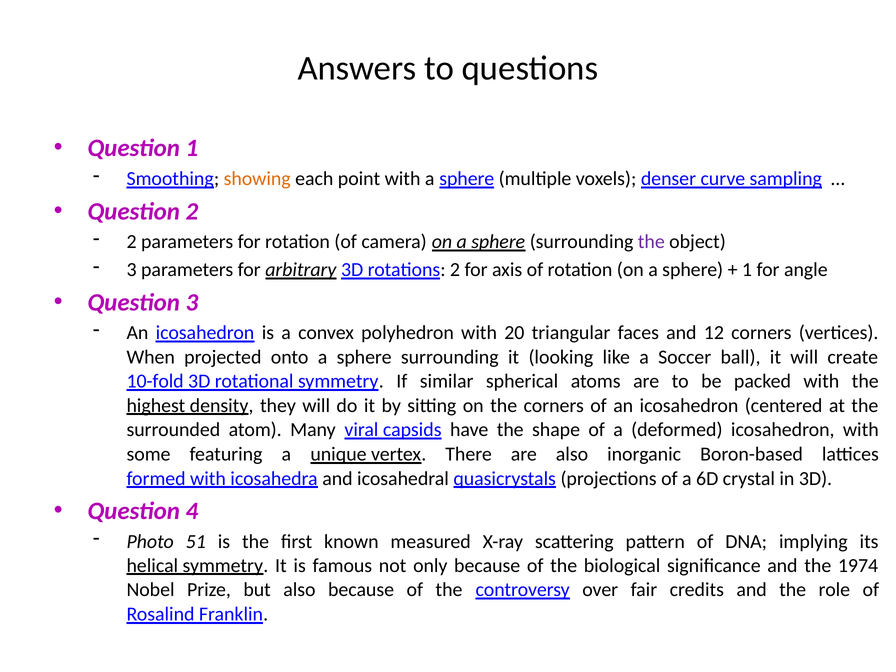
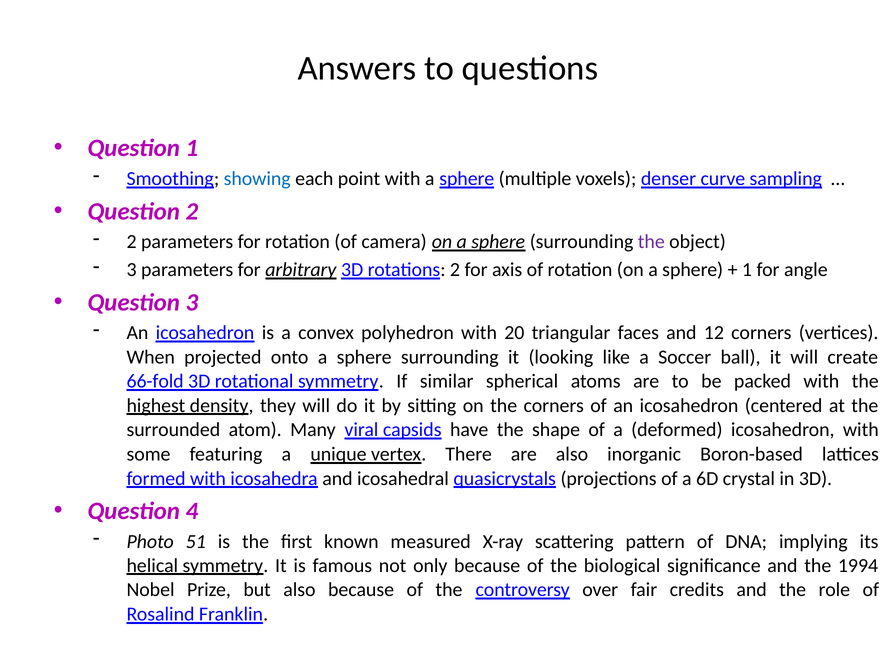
showing colour: orange -> blue (257, 179)
10-fold: 10-fold -> 66-fold (155, 381)
1974: 1974 -> 1994 (858, 566)
